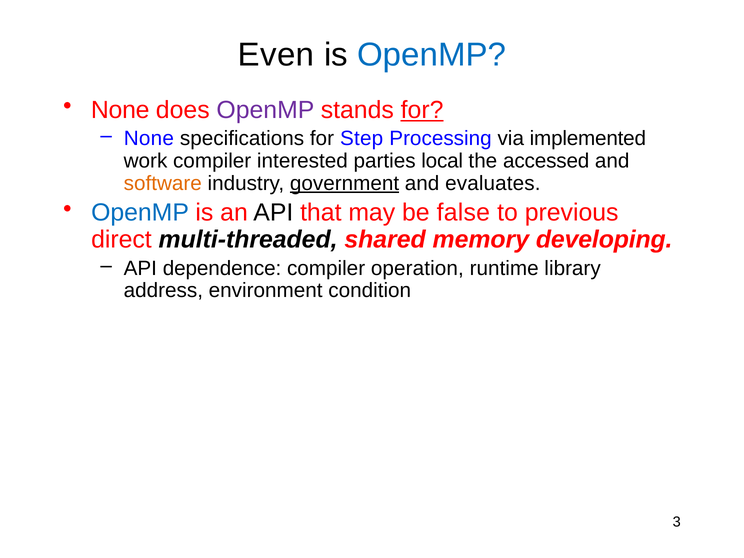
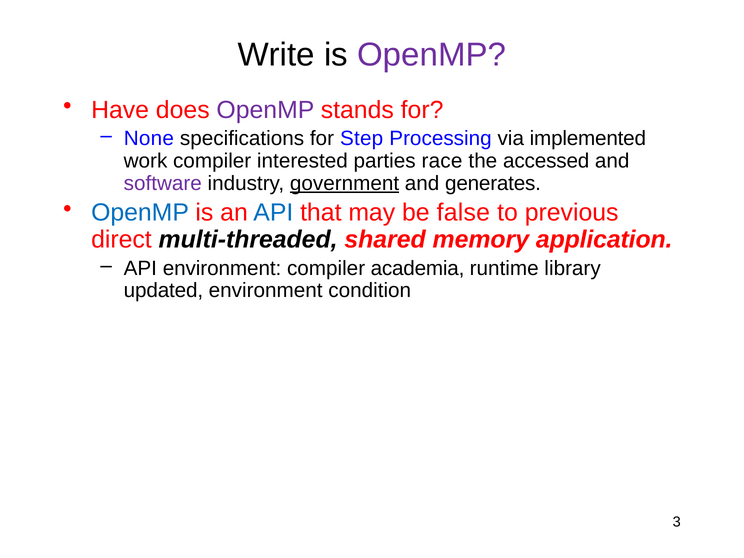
Even: Even -> Write (276, 55)
OpenMP colour: blue -> purple (432, 55)
None: None -> Have (120, 110)
for underline: present -> none (422, 110)
local: local -> race (442, 161)
software colour: orange -> purple (163, 183)
evaluates: evaluates -> generates (493, 183)
API colour: black -> blue (273, 213)
developing: developing -> application (604, 240)
API dependence: dependence -> environment (222, 268)
operation: operation -> academia (417, 268)
address: address -> updated (163, 291)
